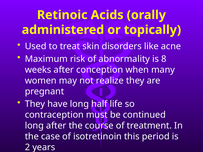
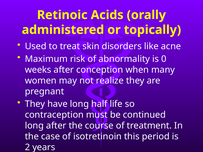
8: 8 -> 0 (164, 59)
